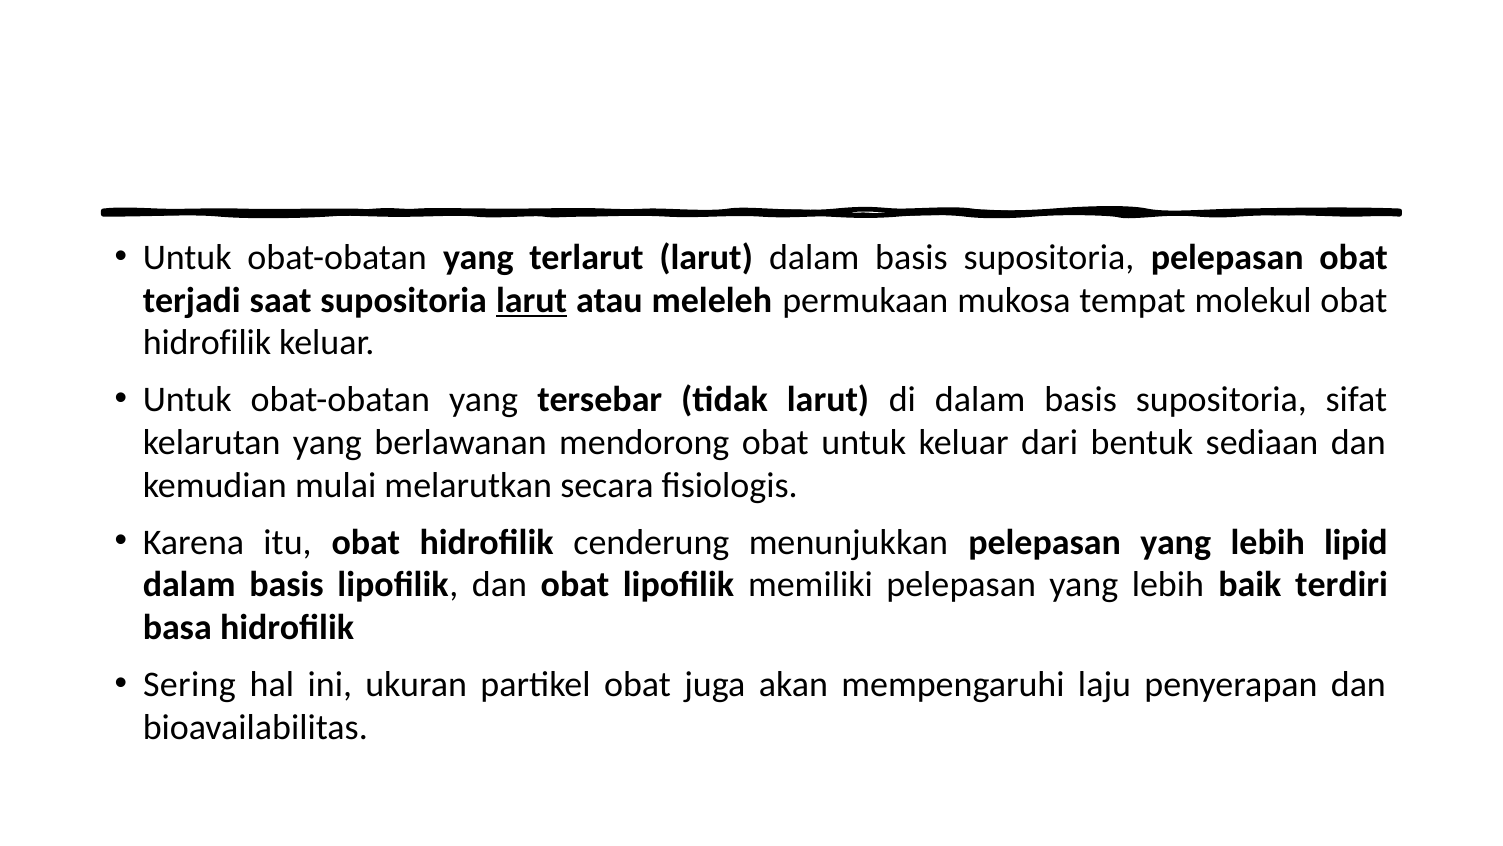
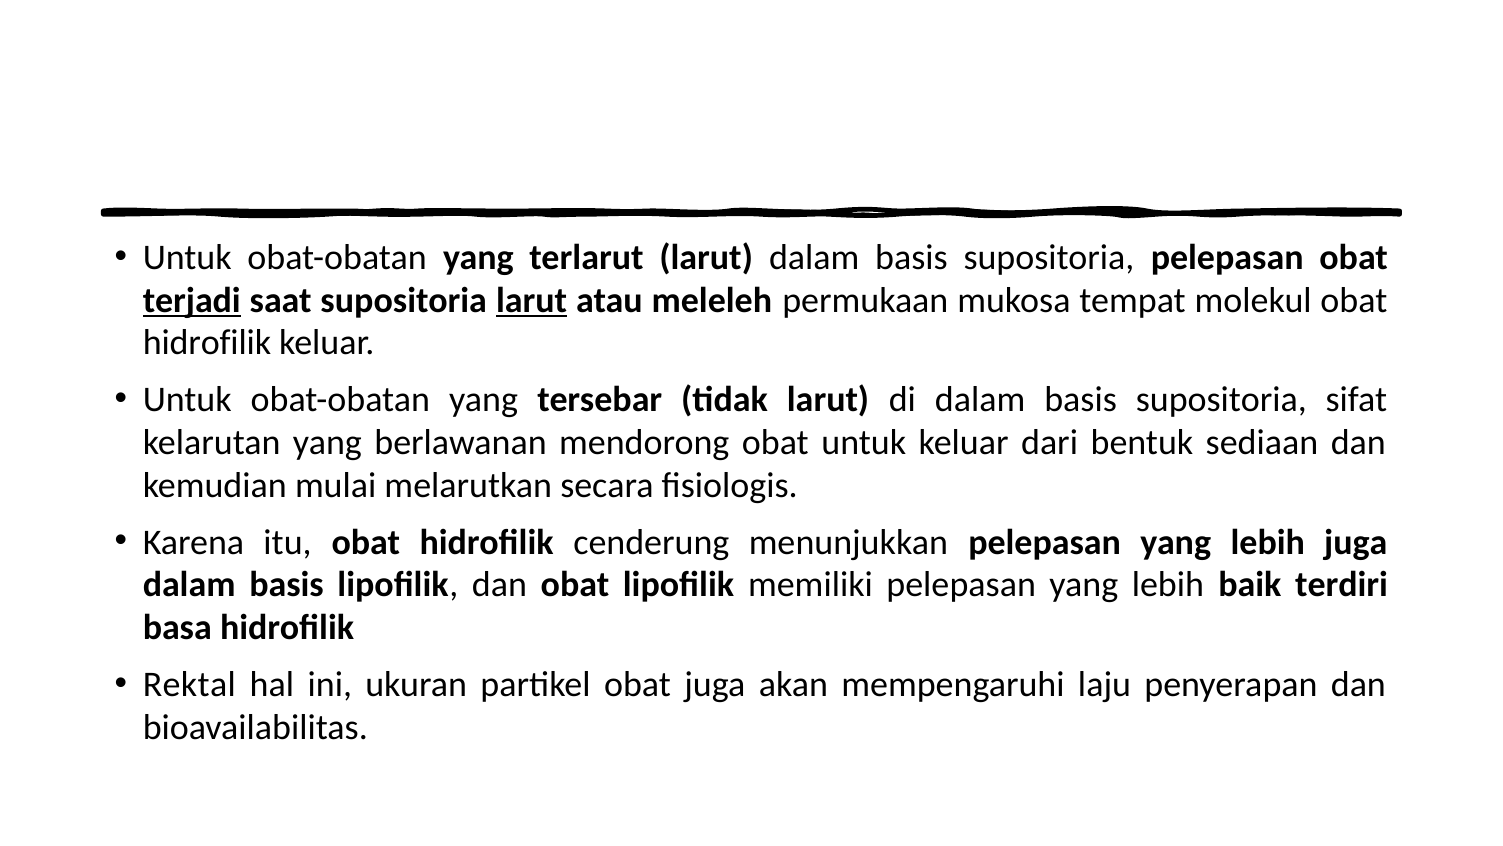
terjadi underline: none -> present (192, 300)
lebih lipid: lipid -> juga (1356, 542)
Sering: Sering -> Rektal (189, 684)
